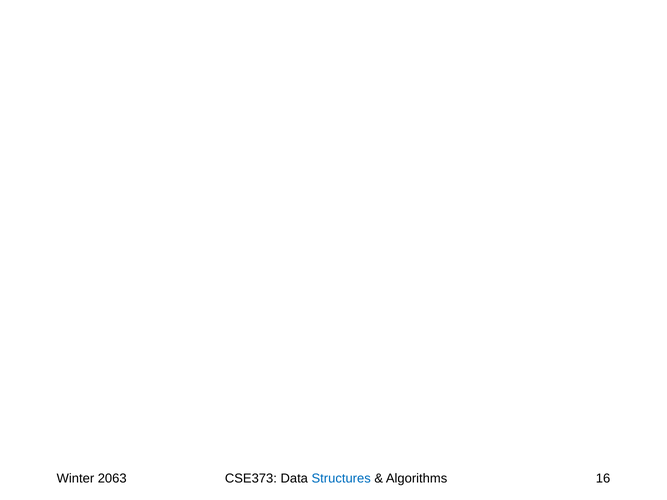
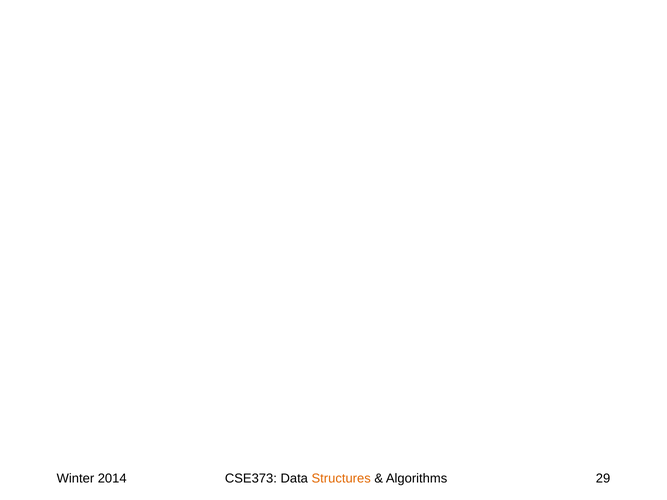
2063: 2063 -> 2014 (112, 479)
Structures colour: blue -> orange (341, 479)
16: 16 -> 29 (603, 479)
